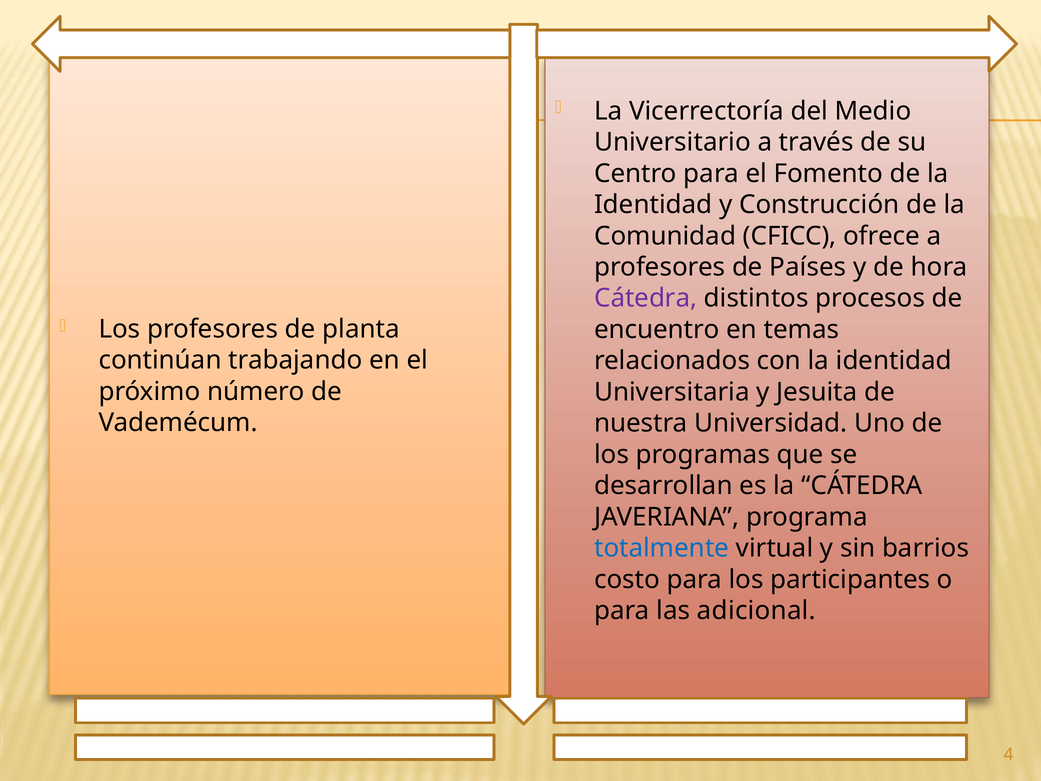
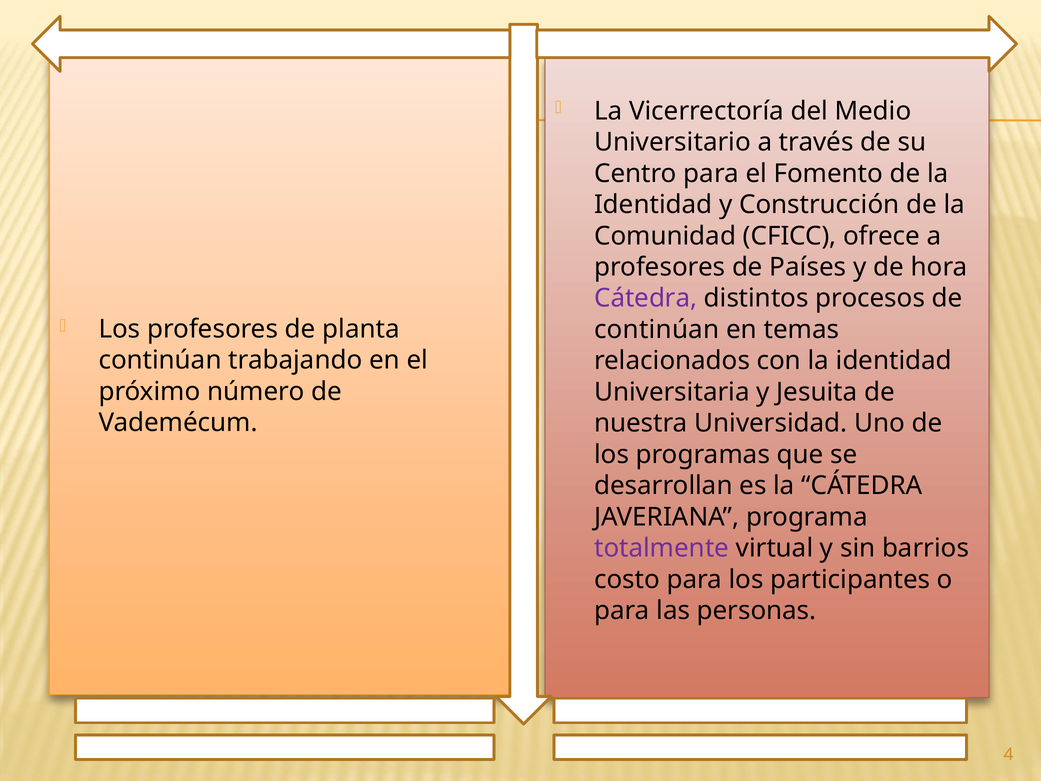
encuentro: encuentro -> continúan (657, 330)
totalmente colour: blue -> purple (662, 548)
adicional: adicional -> personas (757, 611)
